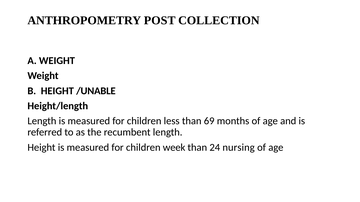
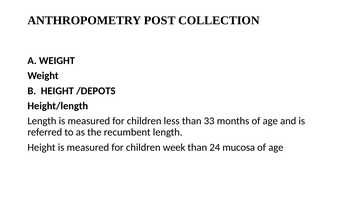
/UNABLE: /UNABLE -> /DEPOTS (96, 91)
69: 69 -> 33 (209, 121)
nursing: nursing -> mucosa (239, 148)
